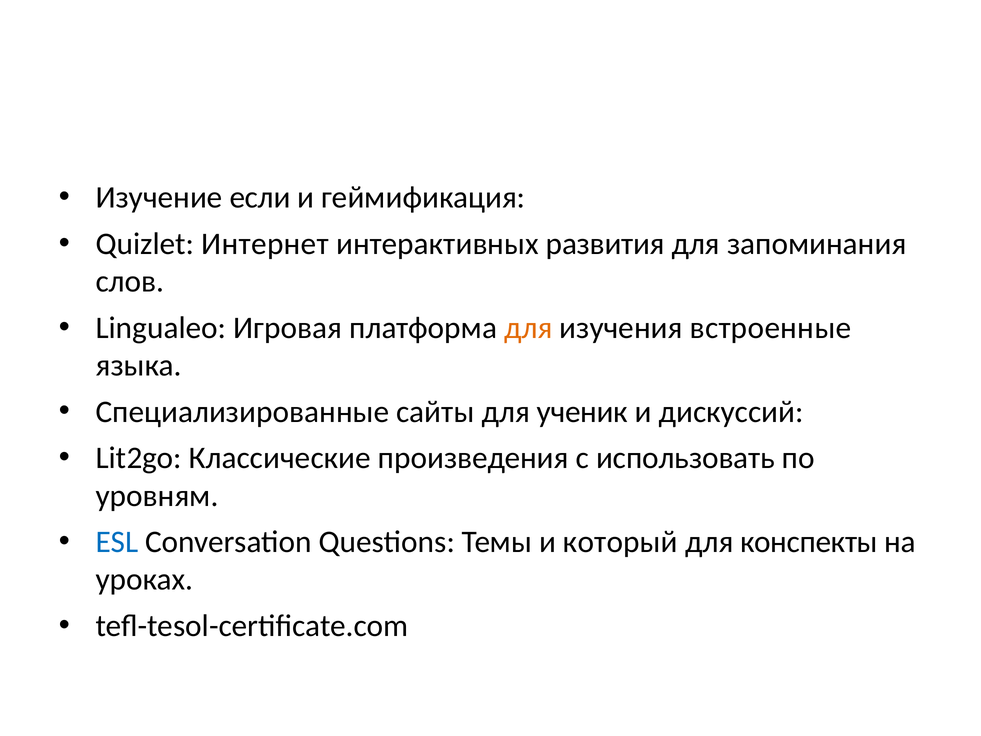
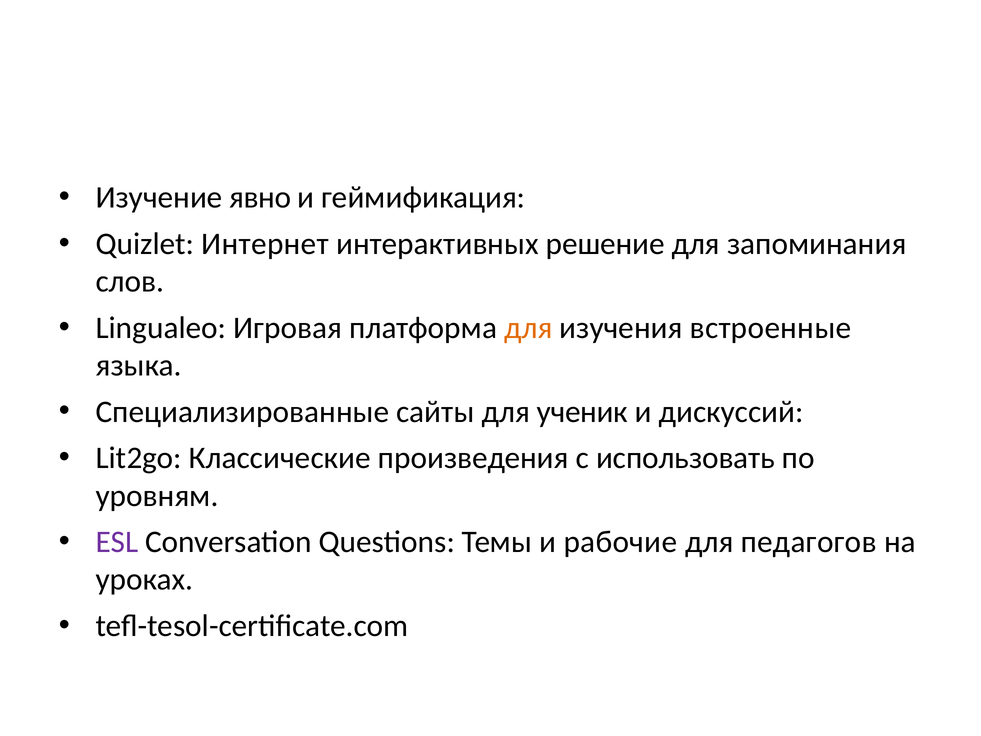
если: если -> явно (260, 198)
развития: развития -> решение (605, 244)
ESL colour: blue -> purple (117, 542)
который: который -> рабочие (620, 542)
конспекты: конспекты -> педагогов (809, 542)
